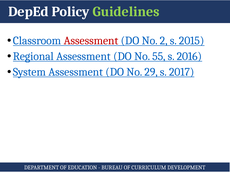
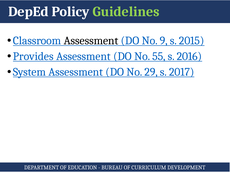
Assessment colour: red -> black (91, 41)
2: 2 -> 9 (164, 41)
Regional: Regional -> Provides (33, 56)
